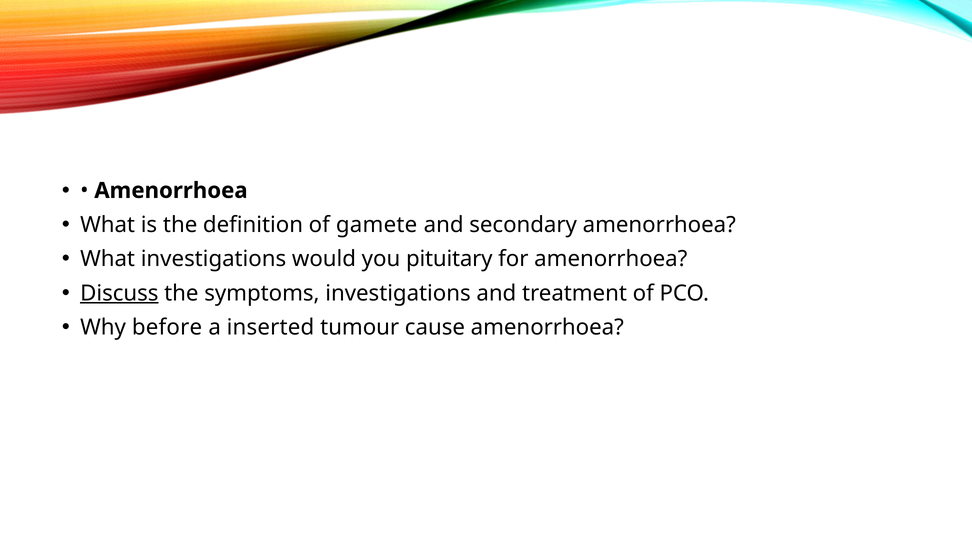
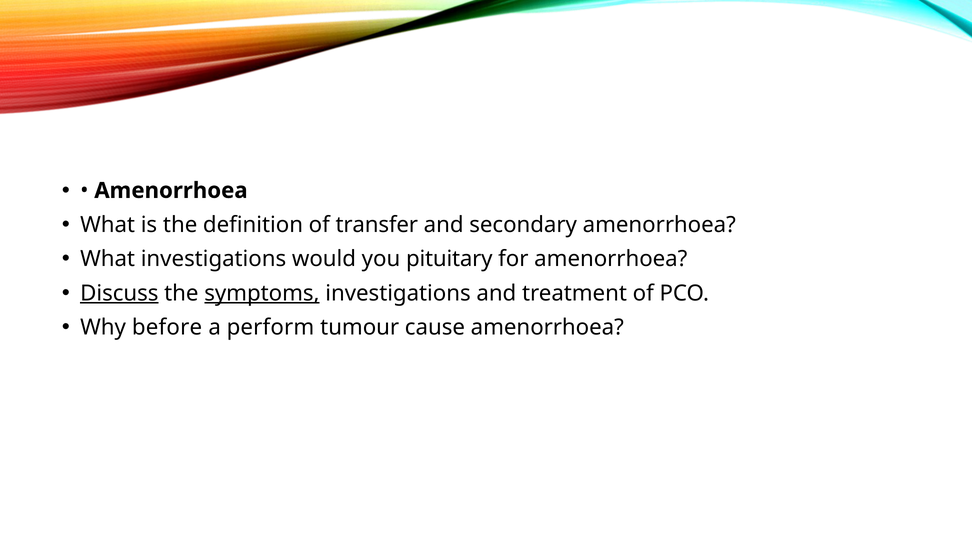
gamete: gamete -> transfer (377, 225)
symptoms underline: none -> present (262, 293)
inserted: inserted -> perform (270, 327)
